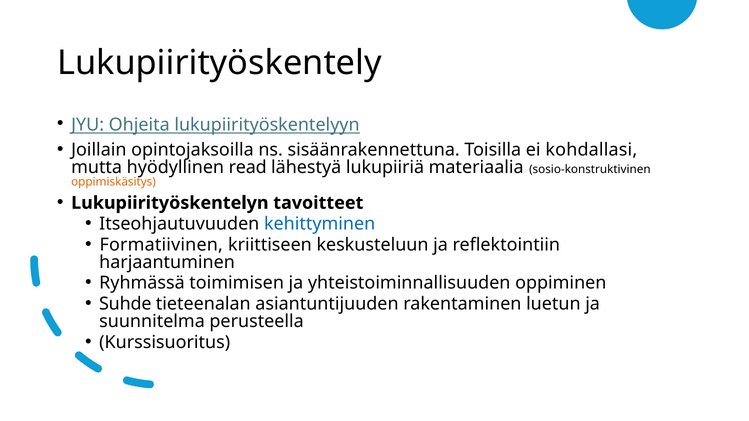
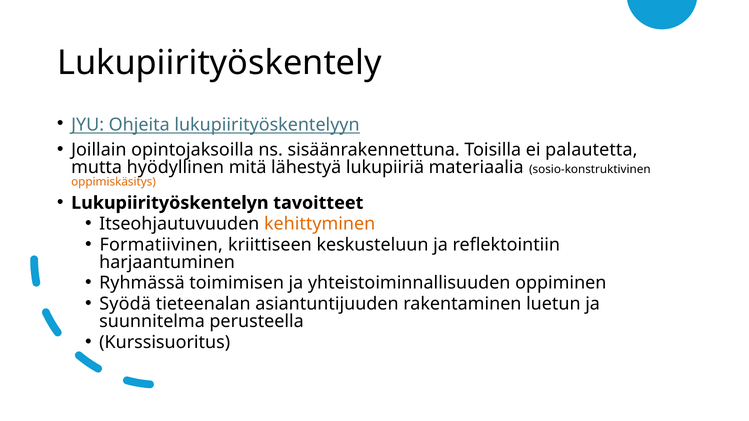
kohdallasi: kohdallasi -> palautetta (591, 150)
read: read -> mitä (248, 167)
kehittyminen colour: blue -> orange (320, 224)
Suhde: Suhde -> Syödä (125, 304)
